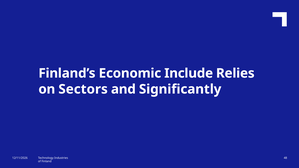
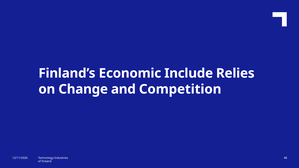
Sectors: Sectors -> Change (83, 89)
Significantly: Significantly -> Competition (180, 89)
